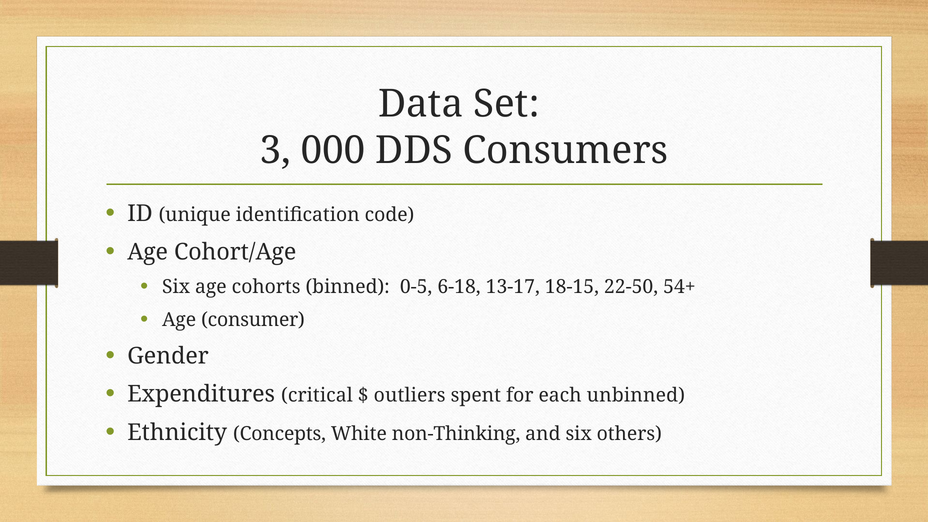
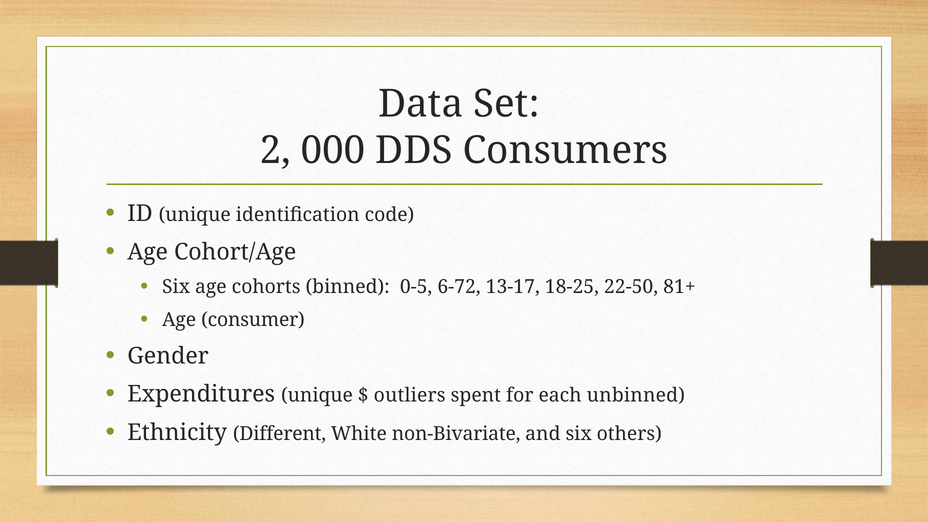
3: 3 -> 2 (275, 150)
6-18: 6-18 -> 6-72 (459, 287)
18-15: 18-15 -> 18-25 (572, 287)
54+: 54+ -> 81+ (679, 287)
Expenditures critical: critical -> unique (317, 396)
Concepts: Concepts -> Different (280, 434)
non-Thinking: non-Thinking -> non-Bivariate (456, 434)
